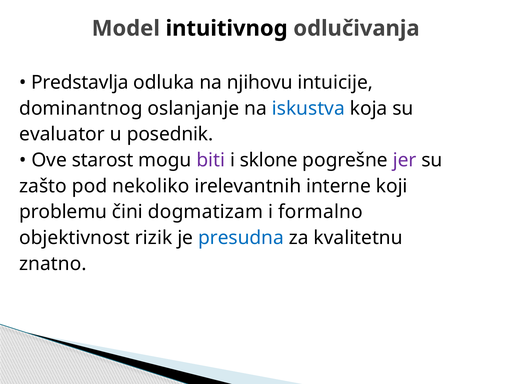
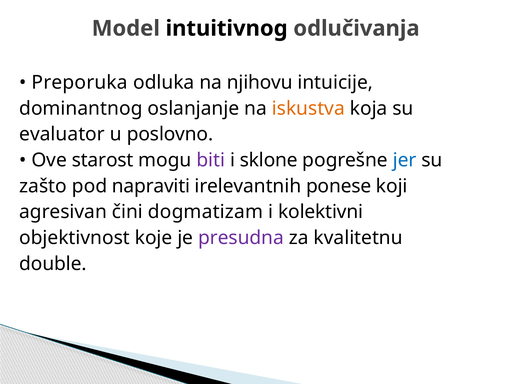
Predstavlja: Predstavlja -> Preporuka (80, 82)
iskustva colour: blue -> orange (308, 108)
posednik: posednik -> poslovno (170, 134)
jer colour: purple -> blue (405, 160)
nekoliko: nekoliko -> napraviti (151, 186)
interne: interne -> ponese (339, 186)
problemu: problemu -> agresivan (63, 212)
formalno: formalno -> kolektivni (321, 212)
rizik: rizik -> koje (154, 238)
presudna colour: blue -> purple (241, 238)
znatno: znatno -> double (53, 264)
